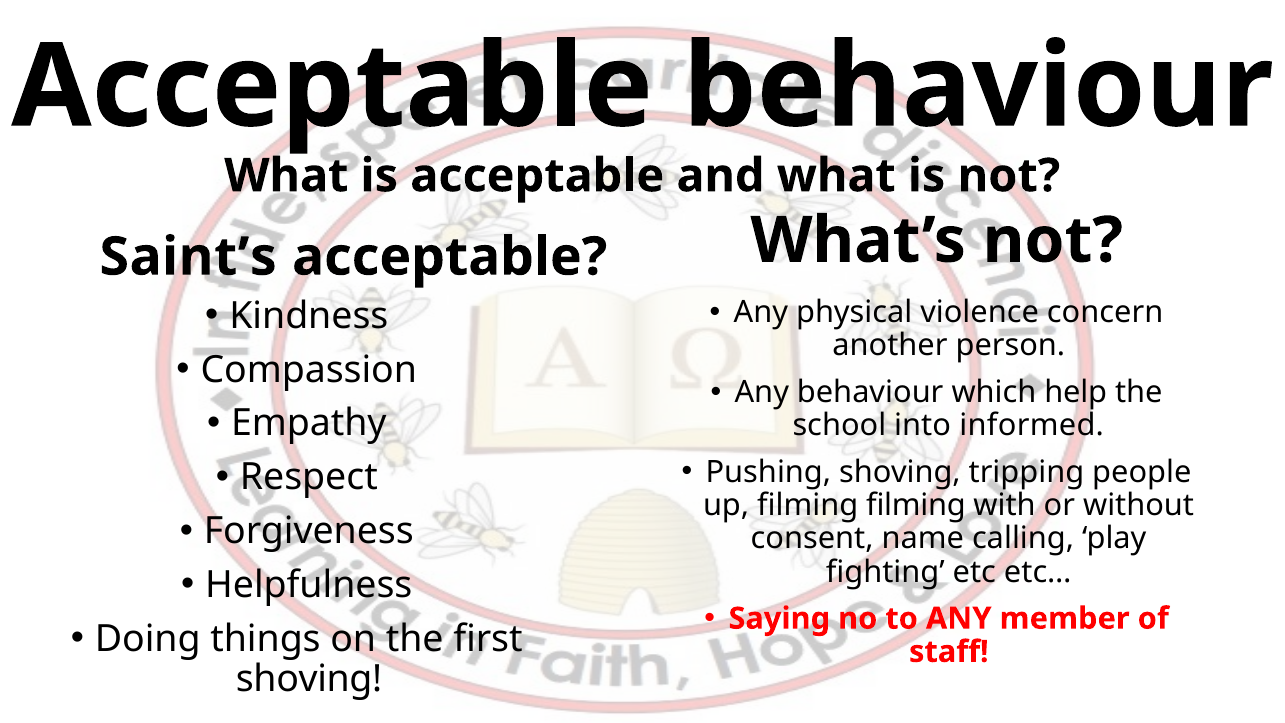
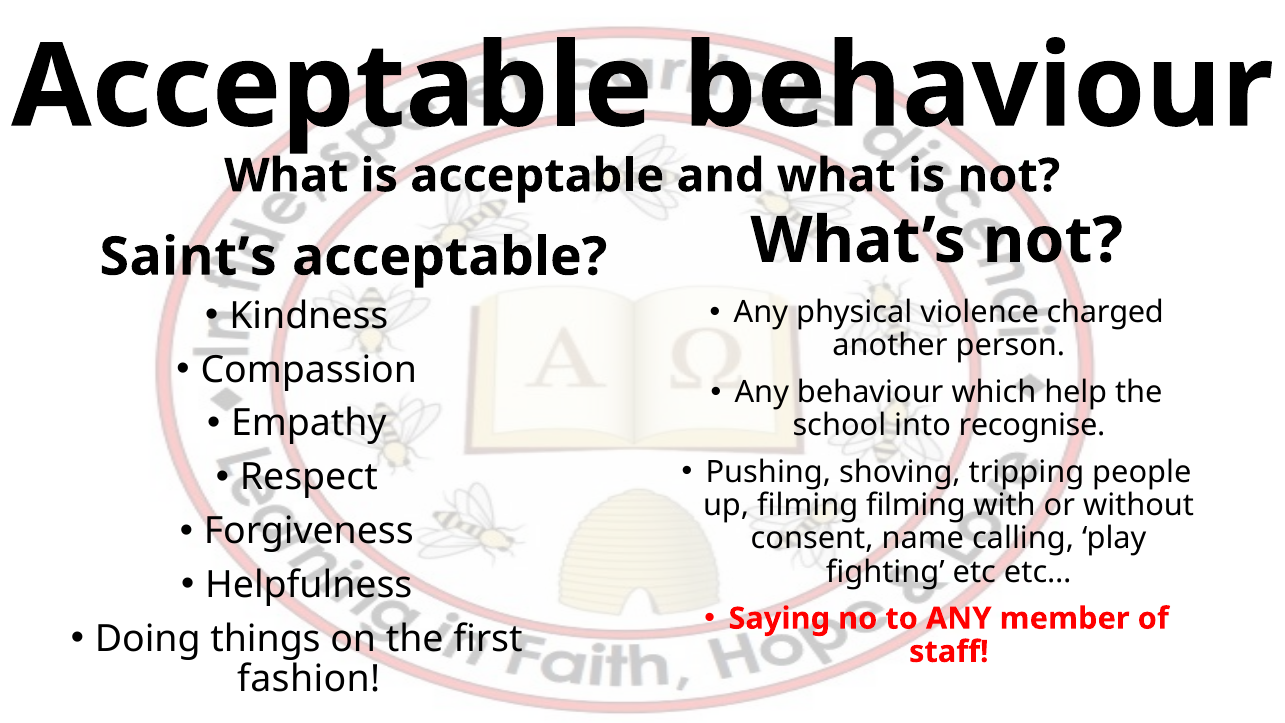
concern: concern -> charged (1105, 312)
informed: informed -> recognise (1032, 425)
shoving: shoving -> fashion (309, 679)
